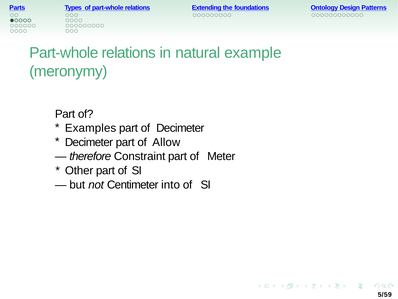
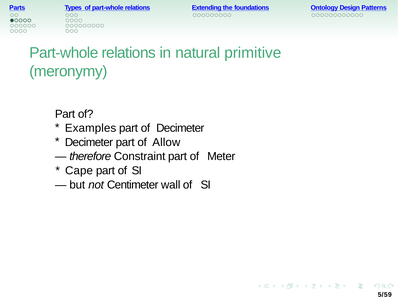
example: example -> primitive (253, 53)
Other: Other -> Cape (79, 170)
into: into -> wall (171, 185)
